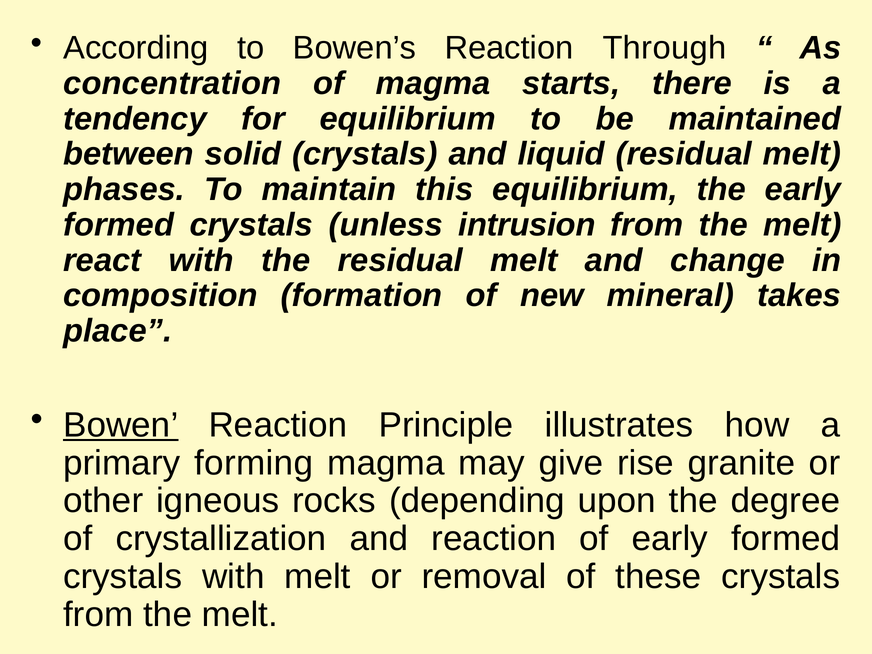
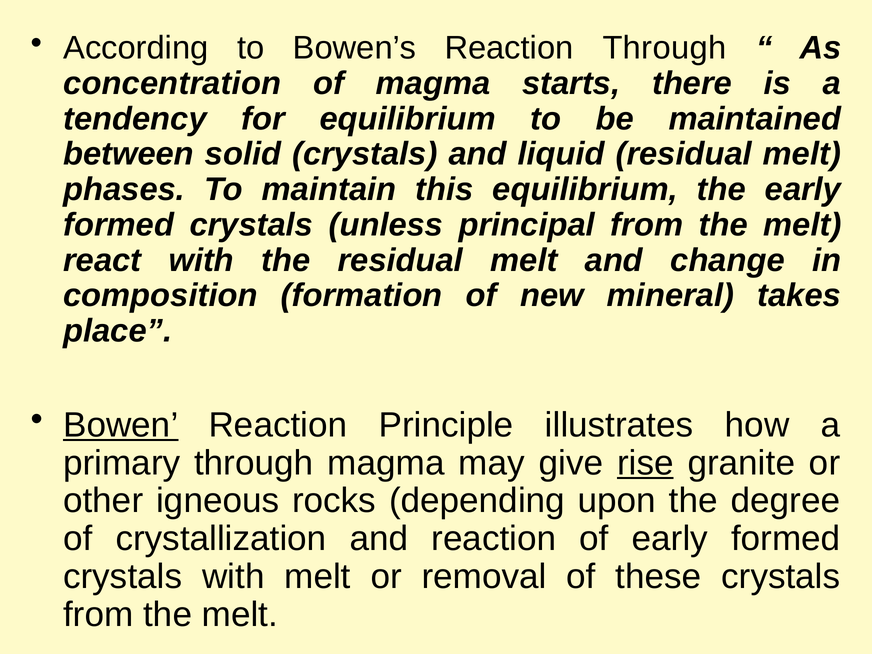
intrusion: intrusion -> principal (527, 225)
primary forming: forming -> through (254, 463)
rise underline: none -> present (645, 463)
